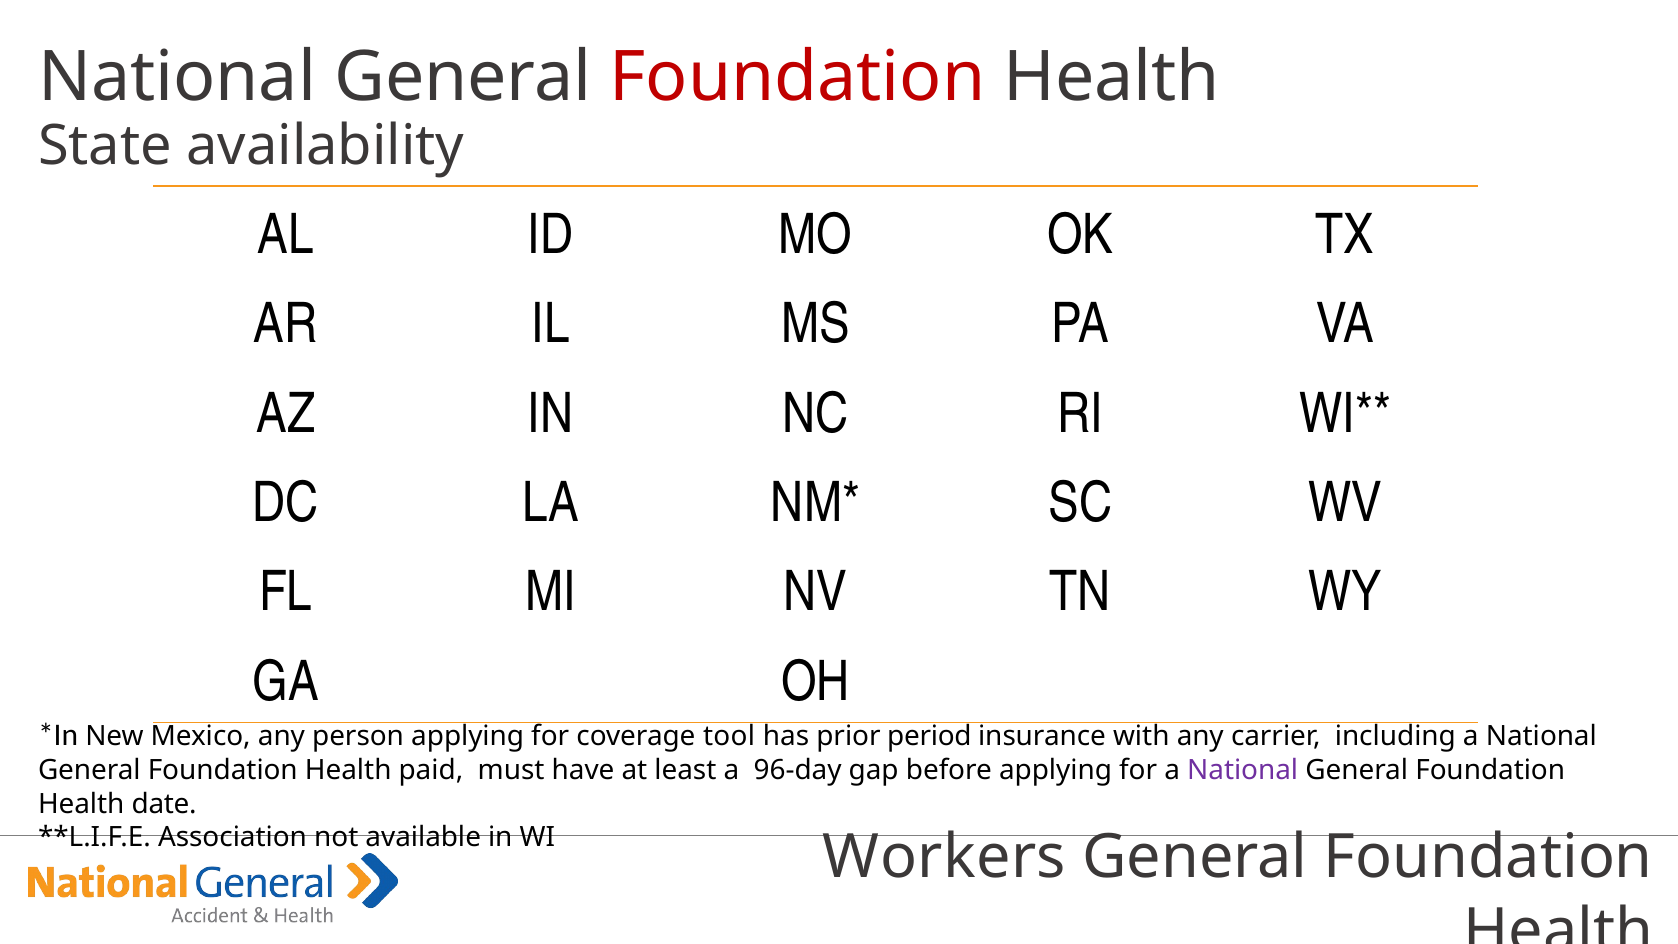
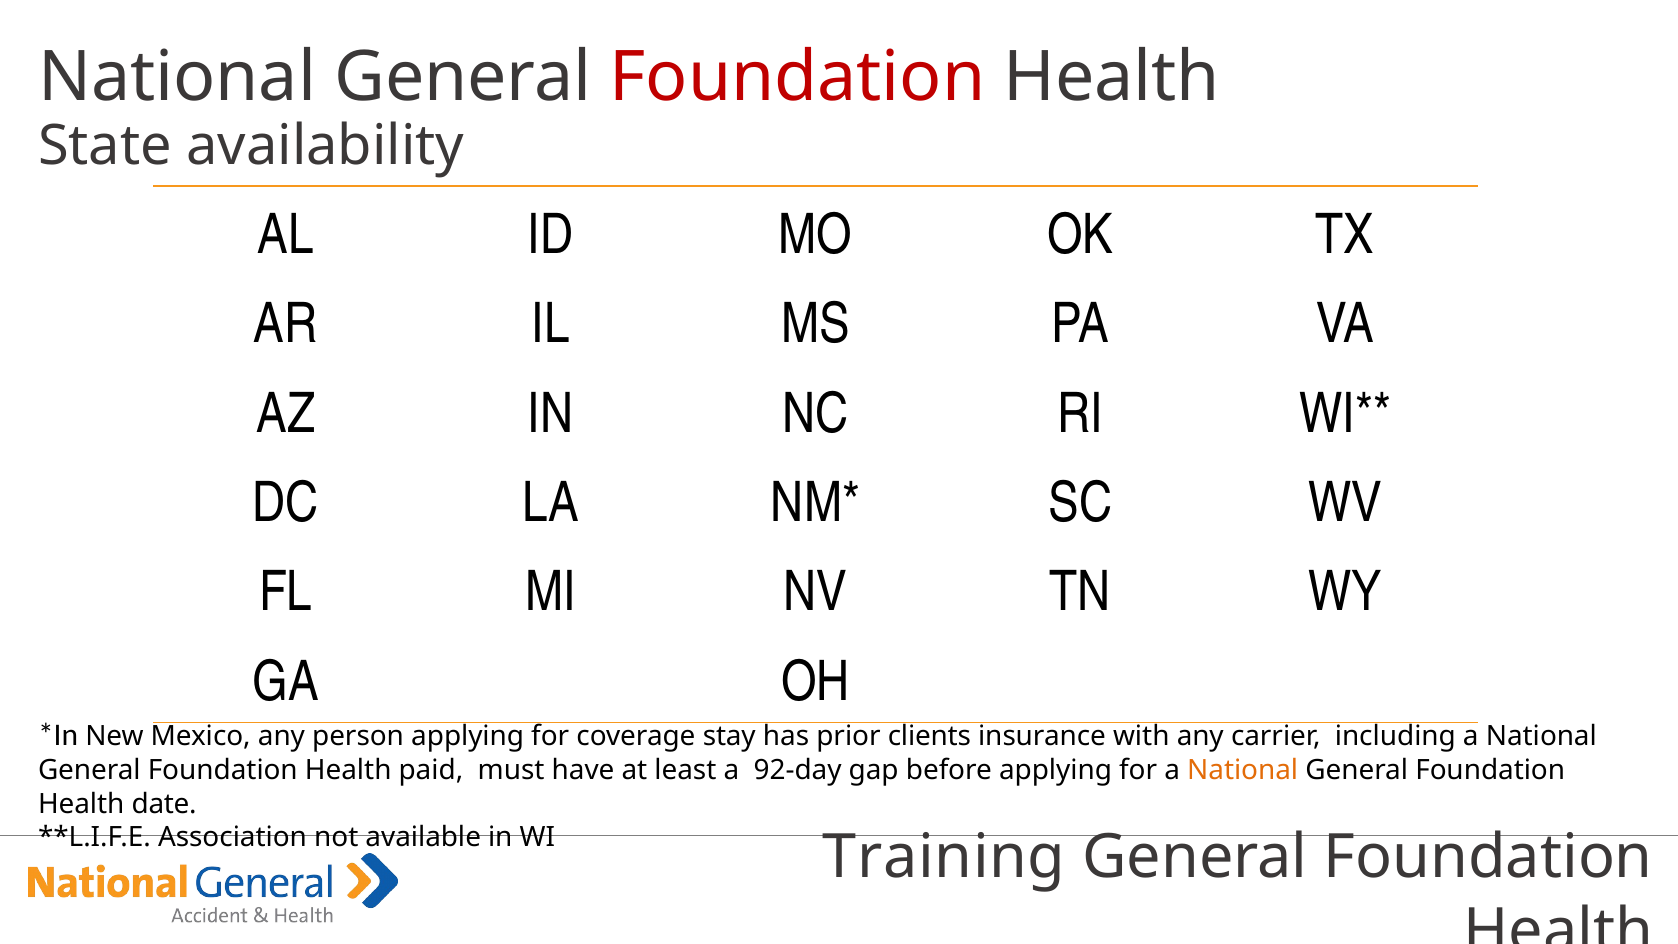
tool: tool -> stay (729, 736)
period: period -> clients (929, 736)
96-day: 96-day -> 92-day (798, 770)
National colour: purple -> orange (1243, 770)
Workers: Workers -> Training (944, 858)
